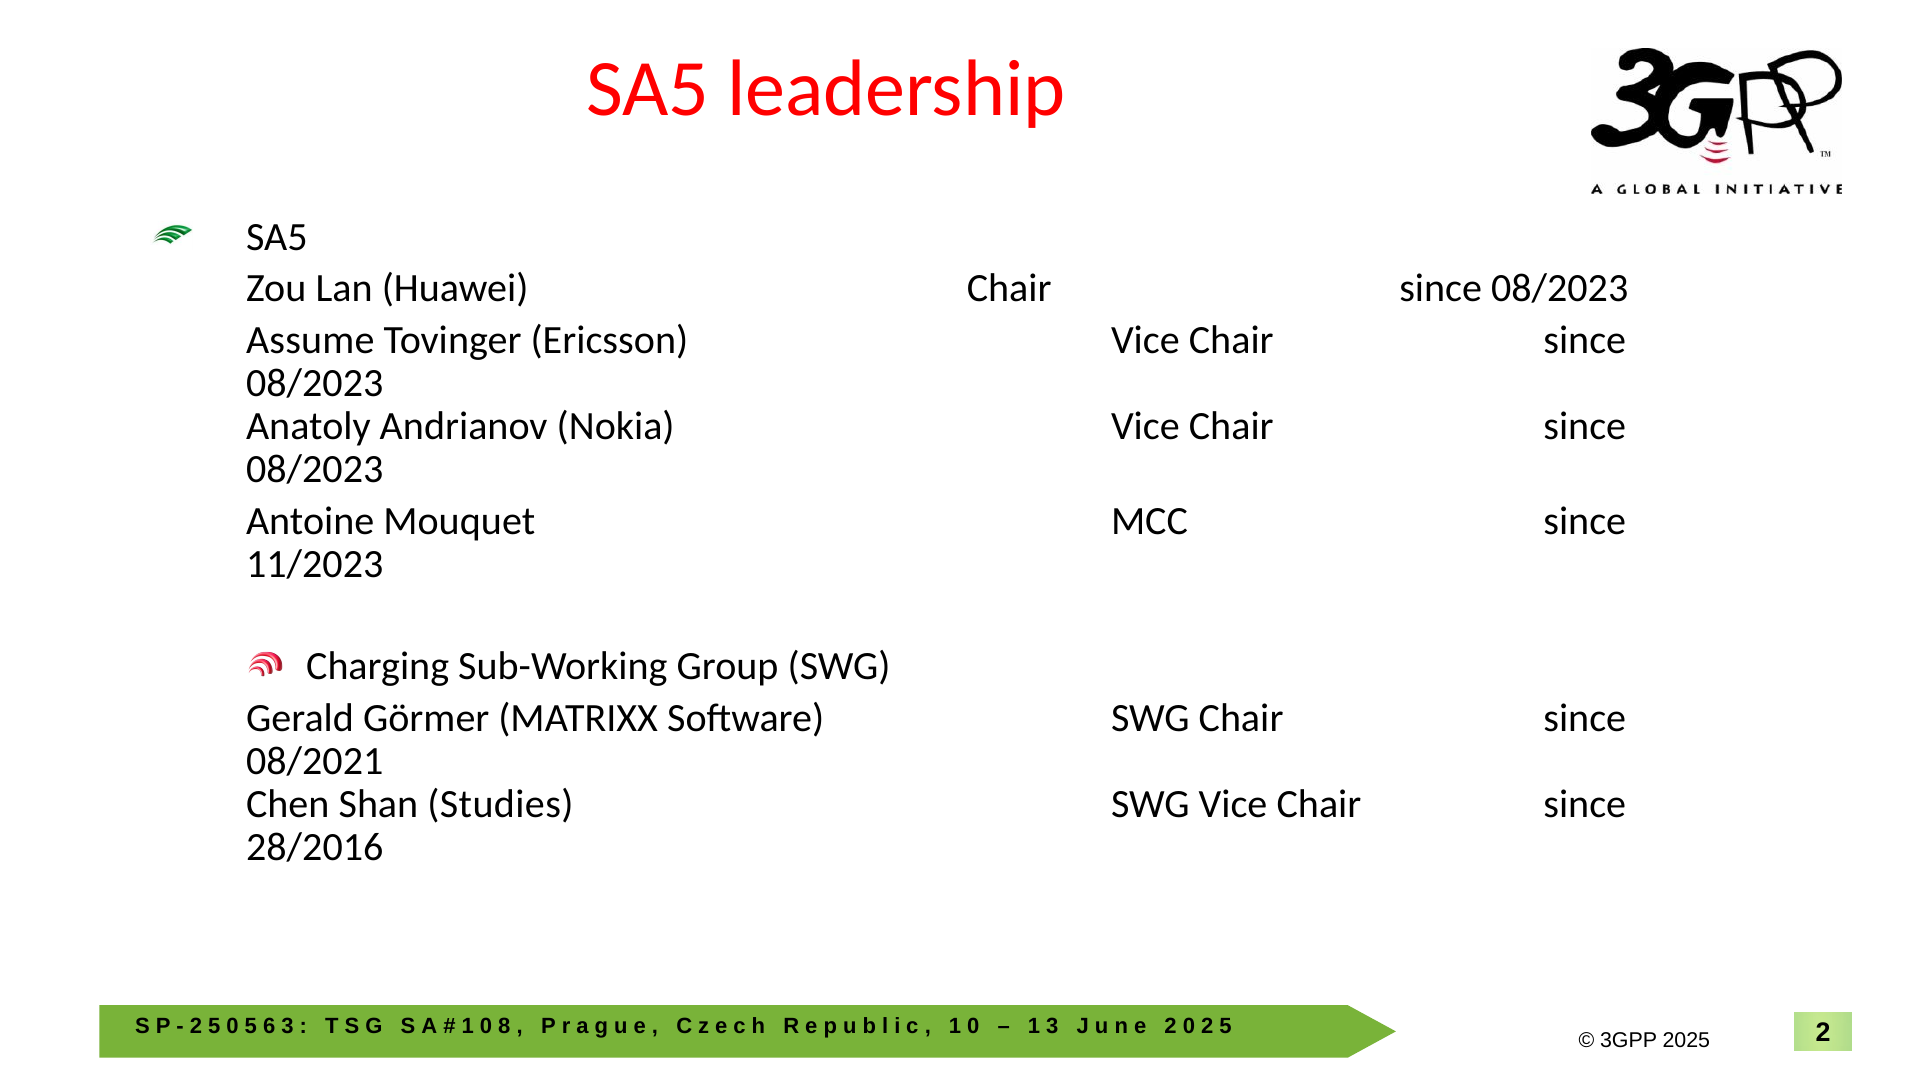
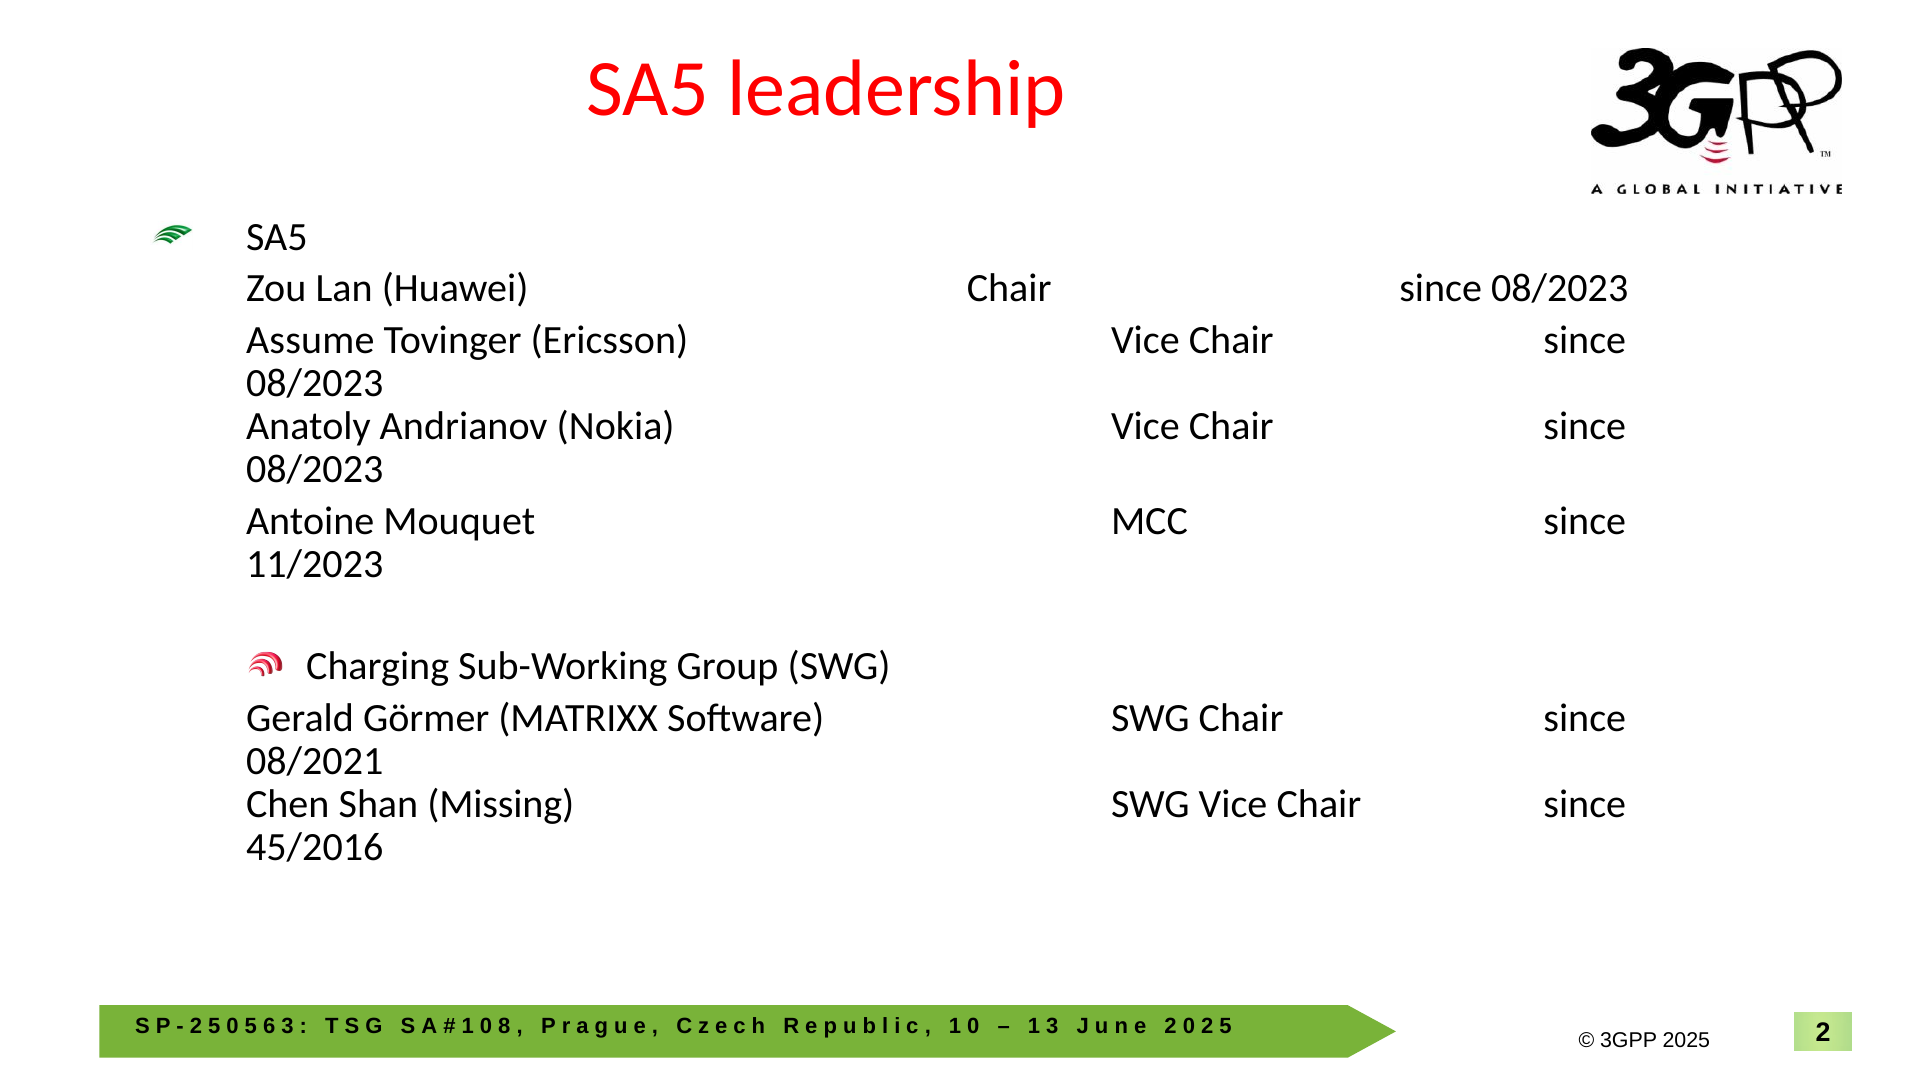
Studies: Studies -> Missing (501, 804)
28/2016: 28/2016 -> 45/2016 (315, 848)
